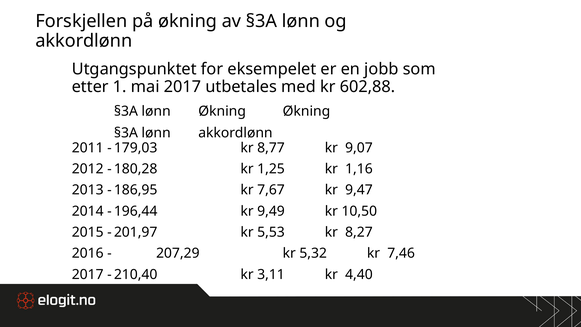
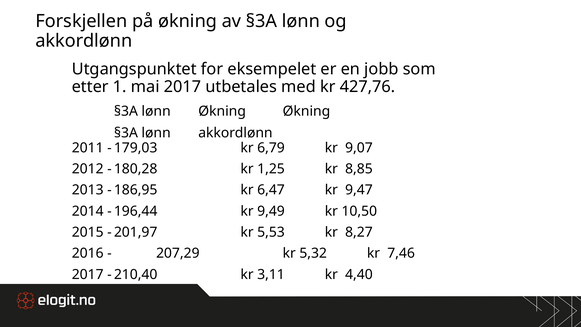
602,88: 602,88 -> 427,76 (367, 87)
8,77: 8,77 -> 6,79 (271, 148)
1,16: 1,16 -> 8,85 (359, 169)
7,67: 7,67 -> 6,47 (271, 190)
